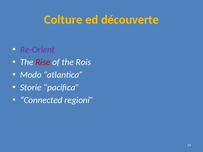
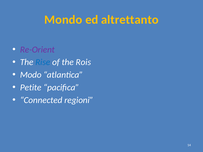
Colture: Colture -> Mondo (63, 20)
découverte: découverte -> altrettanto (130, 20)
Rise colour: red -> blue (43, 62)
Storie: Storie -> Petite (31, 88)
